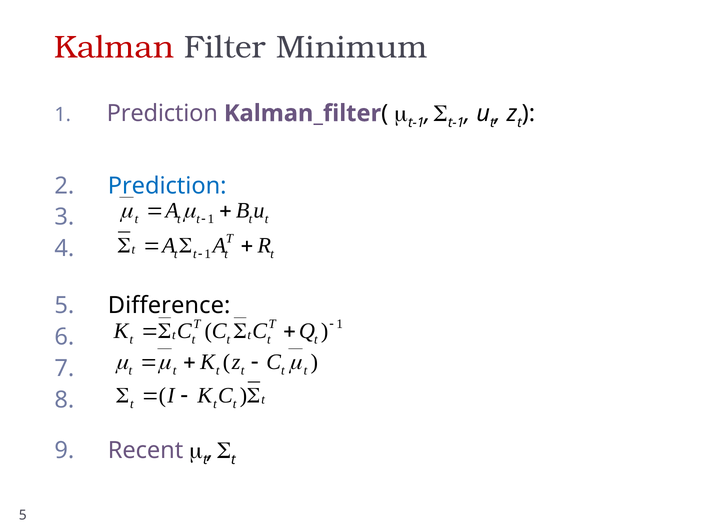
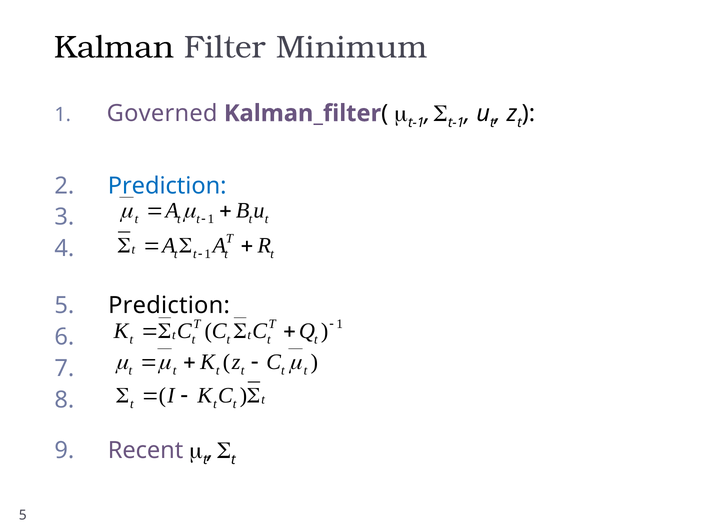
Kalman colour: red -> black (114, 47)
Prediction: Prediction -> Governed (162, 113)
5 Difference: Difference -> Prediction (169, 305)
